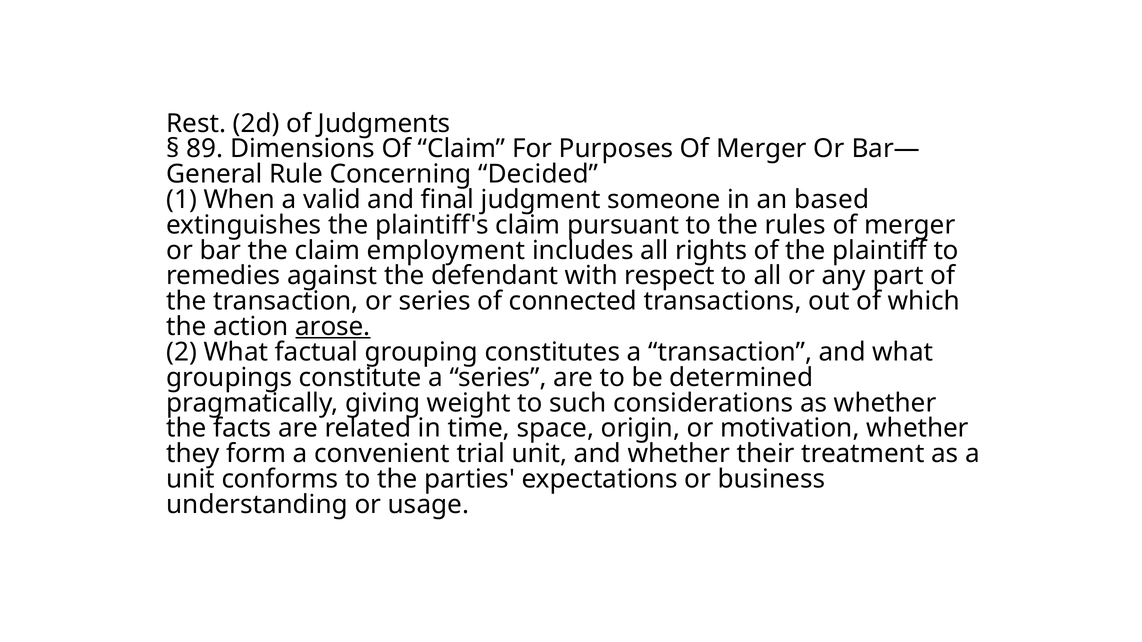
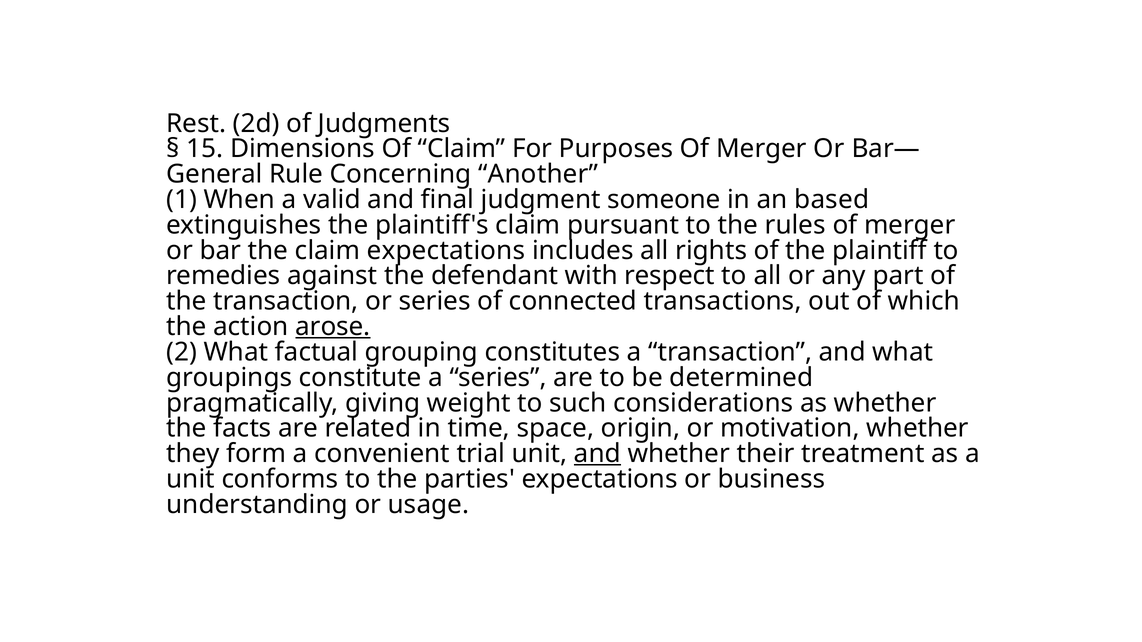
89: 89 -> 15 (205, 149)
Decided: Decided -> Another (538, 174)
claim employment: employment -> expectations (446, 251)
and underline: none -> present (597, 454)
